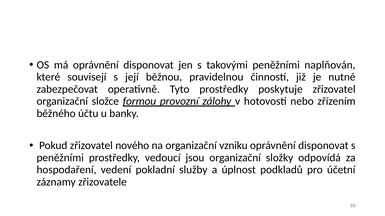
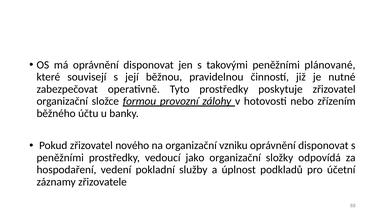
naplňován: naplňován -> plánované (330, 65)
jsou: jsou -> jako (195, 158)
